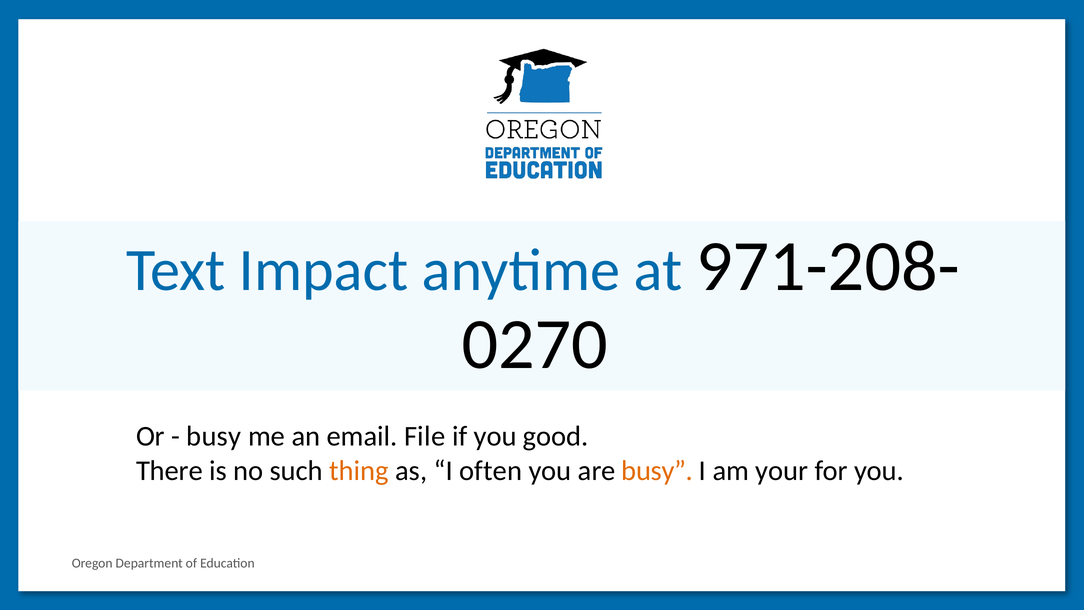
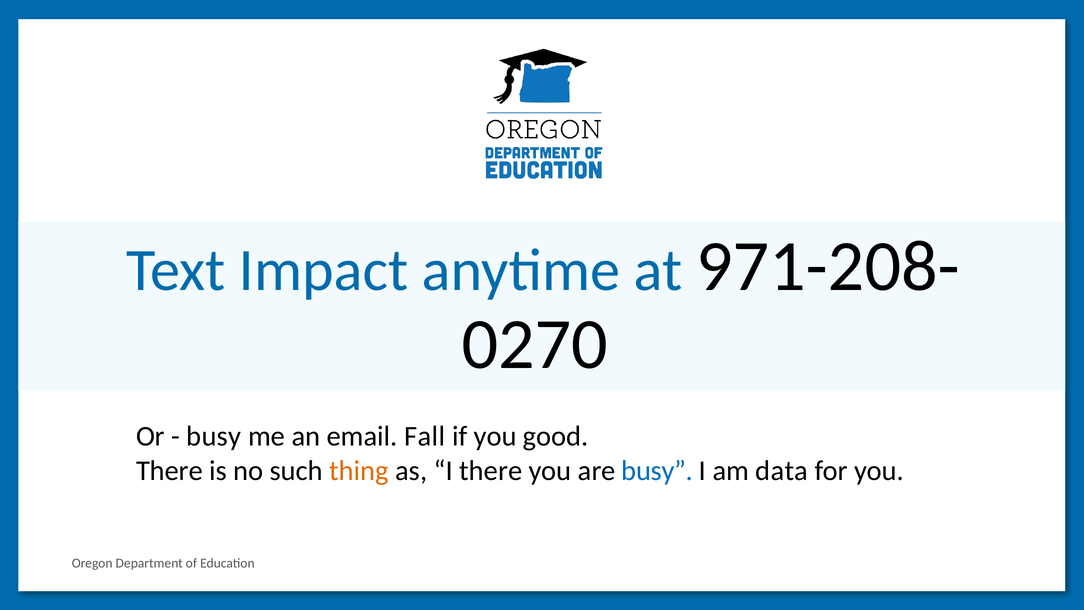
File: File -> Fall (425, 436)
I often: often -> there (491, 470)
busy colour: orange -> blue (657, 470)
your: your -> data (782, 470)
